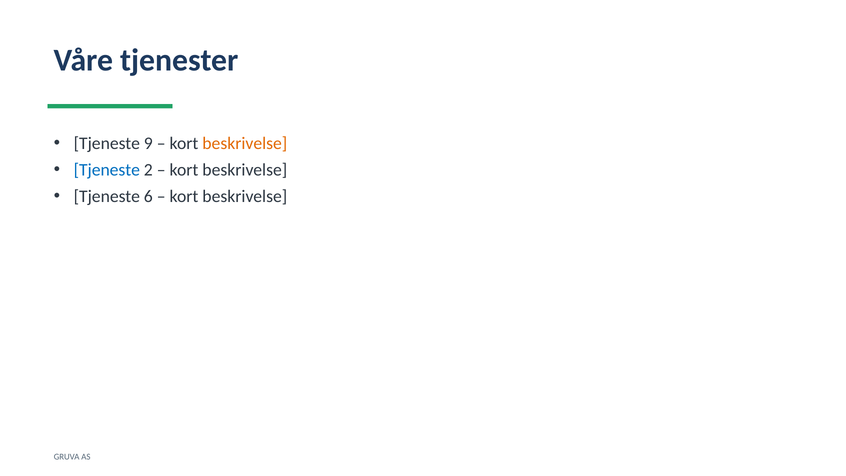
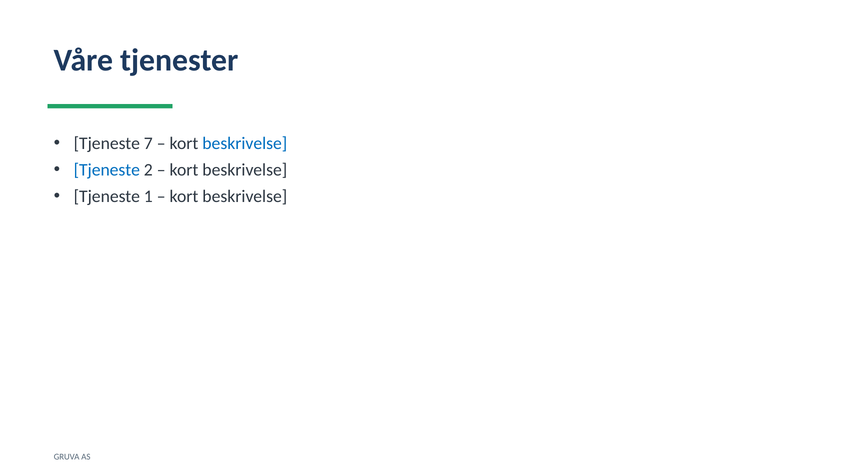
9: 9 -> 7 (148, 143)
beskrivelse colour: orange -> blue (245, 143)
6: 6 -> 1 (148, 196)
